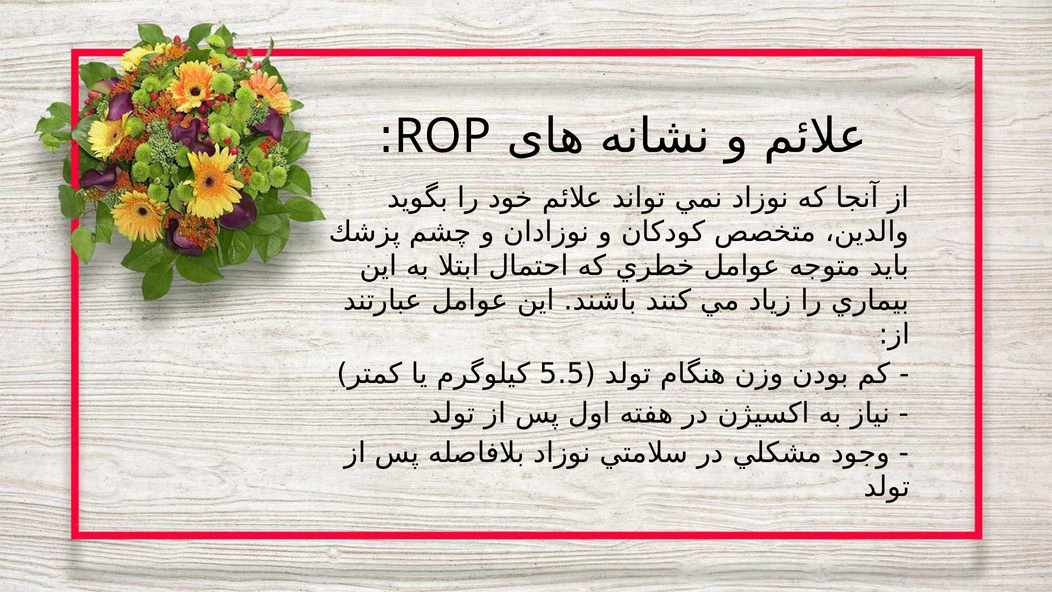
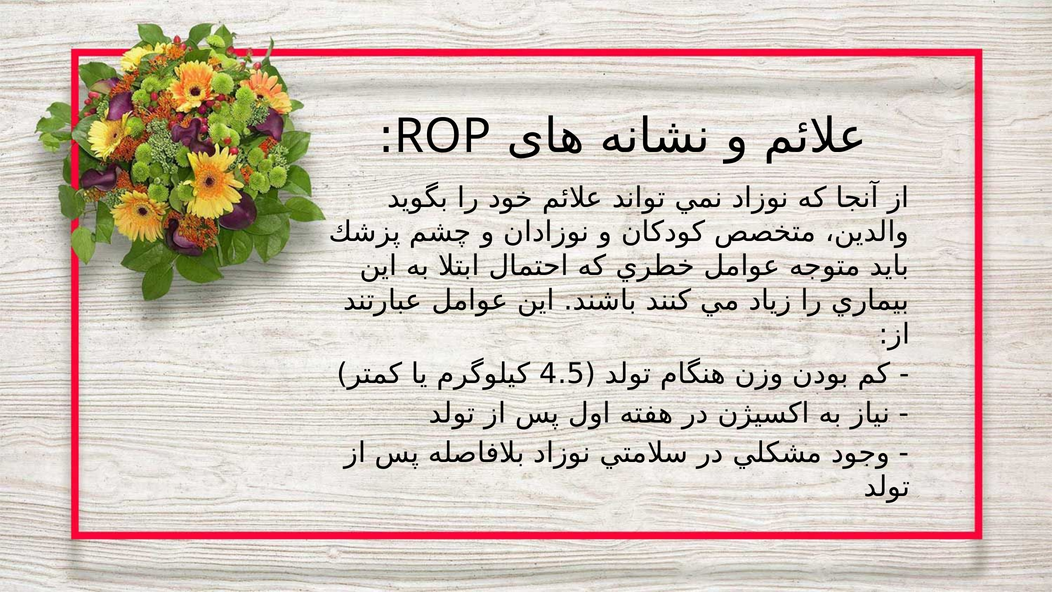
5.5: 5.5 -> 4.5 (562, 374)
